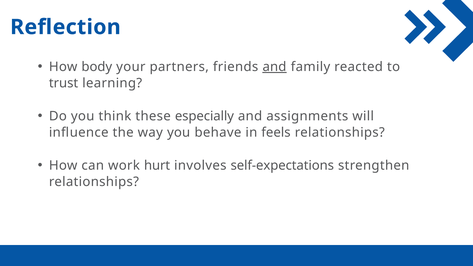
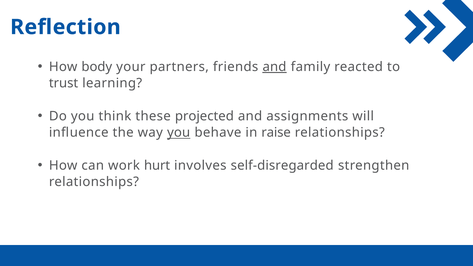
especially: especially -> projected (204, 116)
you underline: none -> present (179, 133)
feels: feels -> raise (276, 133)
self-expectations: self-expectations -> self-disregarded (282, 166)
